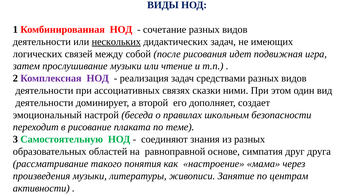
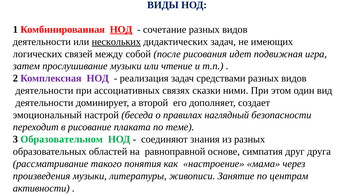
НОД underline: none -> present (121, 29)
школьным: школьным -> наглядный (227, 115)
Самостоятельную: Самостоятельную -> Образовательном (62, 139)
